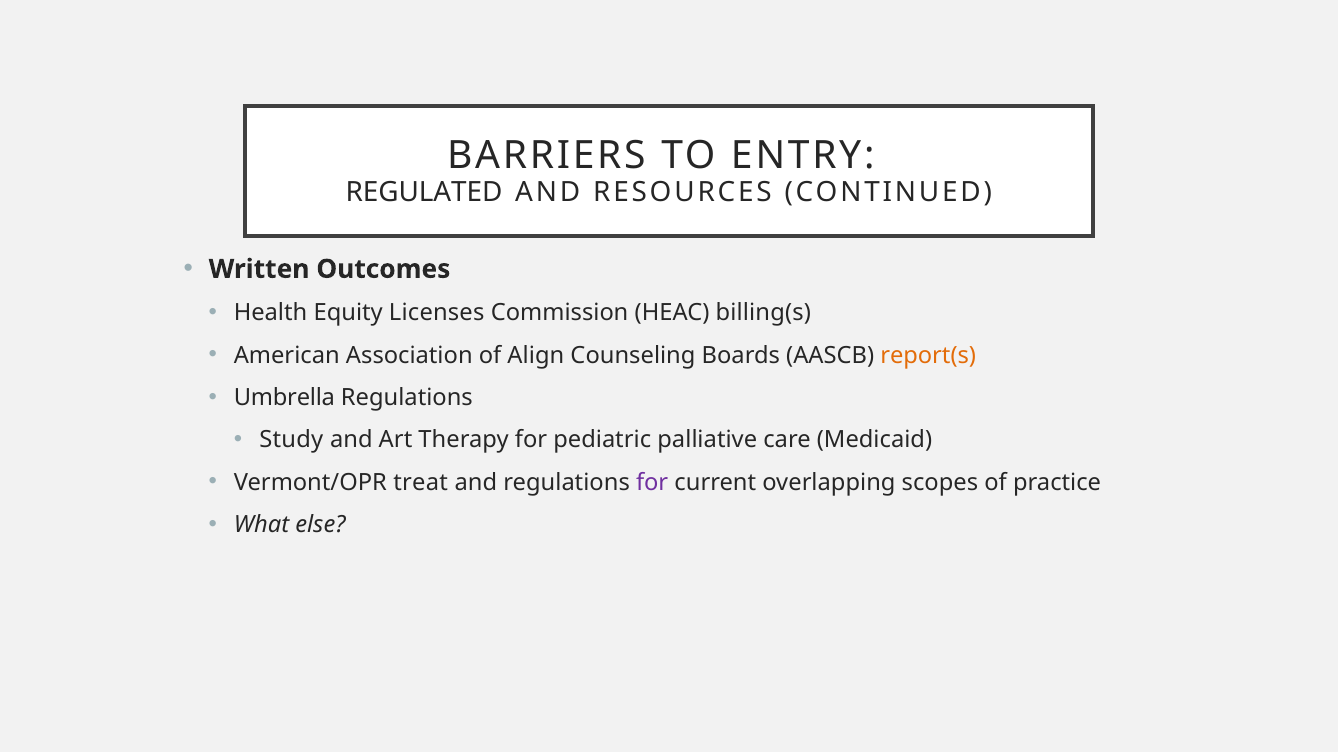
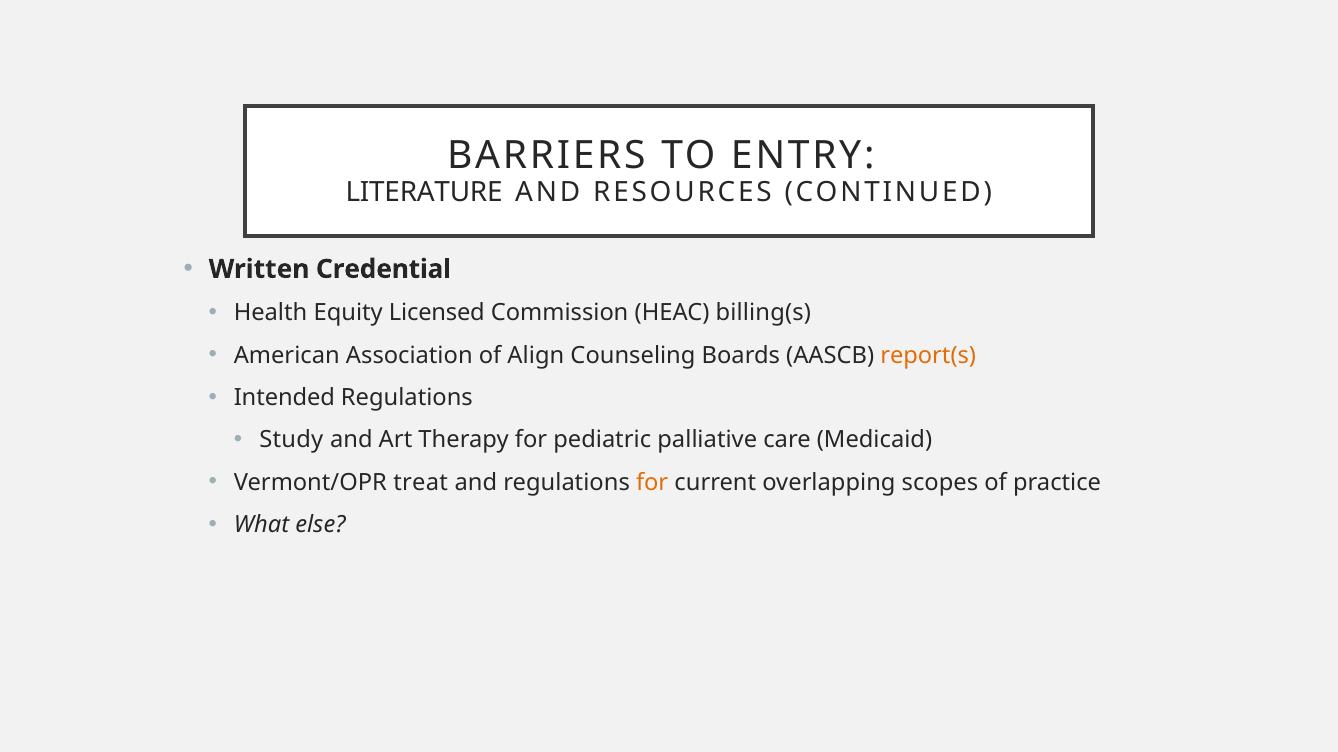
REGULATED: REGULATED -> LITERATURE (424, 192)
Outcomes: Outcomes -> Credential (383, 269)
Licenses: Licenses -> Licensed (437, 313)
Umbrella: Umbrella -> Intended (284, 398)
for colour: purple -> orange (652, 483)
